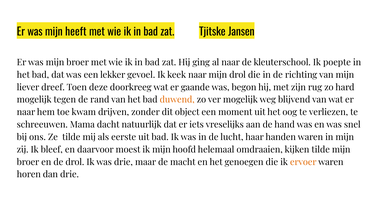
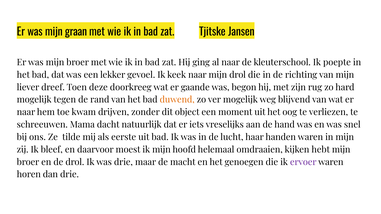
heeft: heeft -> graan (76, 32)
kijken tilde: tilde -> hebt (321, 150)
ervoer colour: orange -> purple (303, 162)
